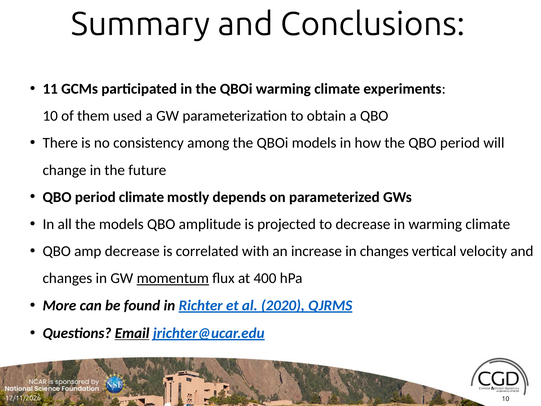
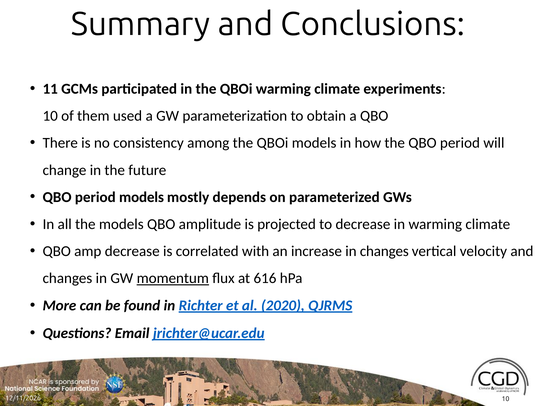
period climate: climate -> models (141, 197)
400: 400 -> 616 (265, 278)
Email underline: present -> none (132, 333)
